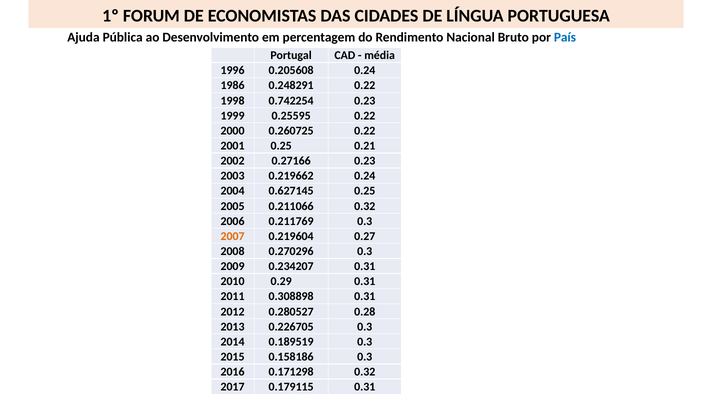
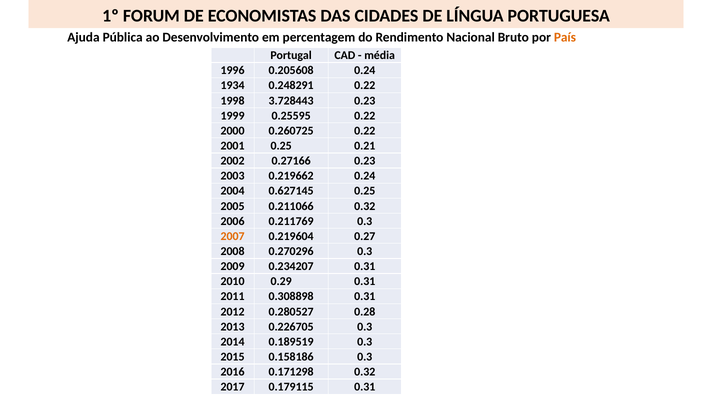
País colour: blue -> orange (565, 37)
1986: 1986 -> 1934 (233, 85)
0.742254: 0.742254 -> 3.728443 (291, 101)
